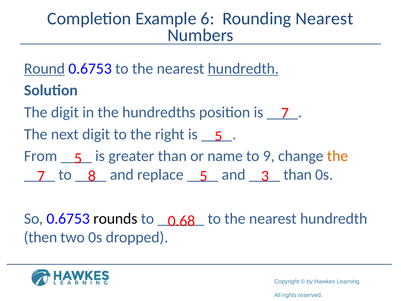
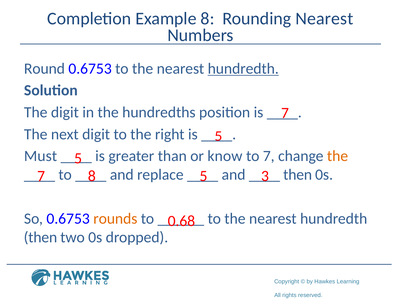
Example 6: 6 -> 8 (208, 19)
Round underline: present -> none (44, 69)
From: From -> Must (41, 156)
name: name -> know (225, 156)
to 9: 9 -> 7 (269, 156)
than: than -> then (298, 175)
rounds colour: black -> orange (115, 218)
